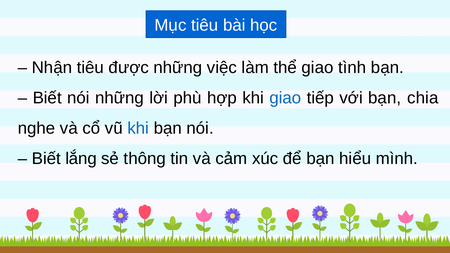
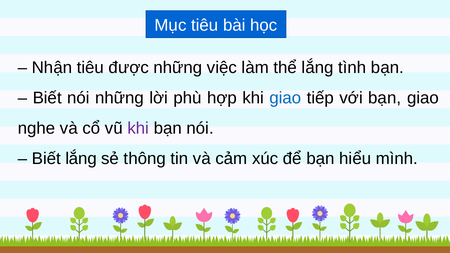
thể giao: giao -> lắng (318, 68)
bạn chia: chia -> giao (423, 98)
khi colour: blue -> purple (138, 128)
